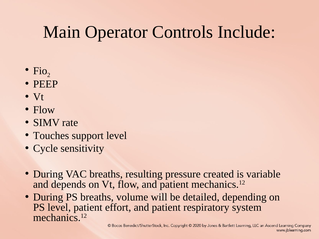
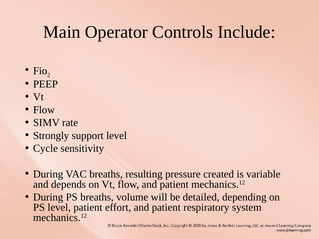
Touches: Touches -> Strongly (51, 136)
